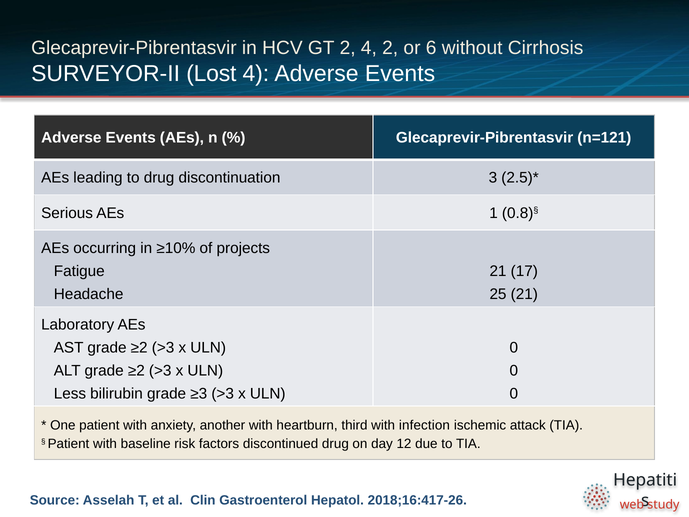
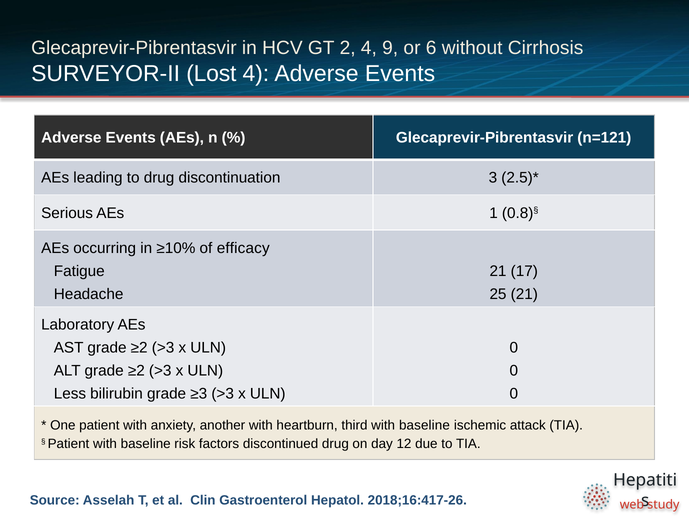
4 2: 2 -> 9 (390, 48)
projects: projects -> efficacy (243, 248)
third with infection: infection -> baseline (424, 425)
